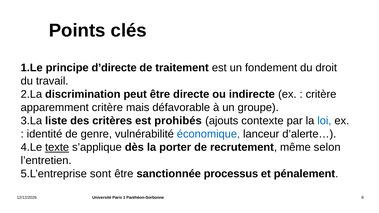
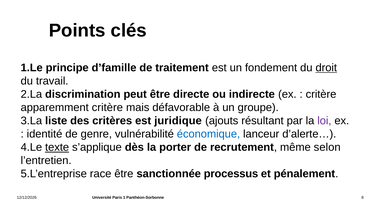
d’directe: d’directe -> d’famille (114, 68)
droit underline: none -> present (326, 68)
prohibés: prohibés -> juridique (178, 121)
contexte: contexte -> résultant (263, 121)
loi colour: blue -> purple (324, 121)
sont: sont -> race (101, 174)
